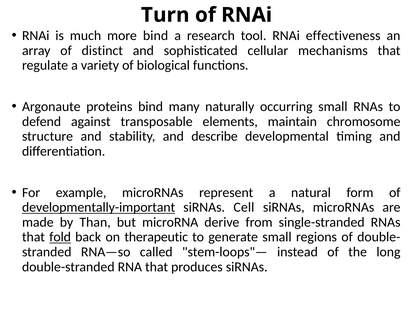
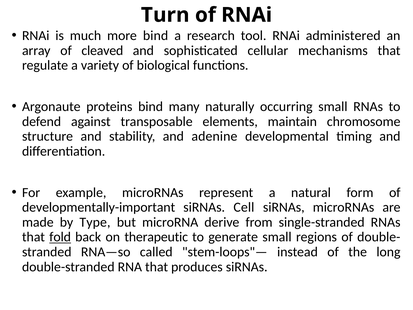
effectiveness: effectiveness -> administered (343, 36)
distinct: distinct -> cleaved (102, 50)
describe: describe -> adenine (214, 136)
developmentally-important underline: present -> none (99, 207)
Than: Than -> Type (95, 222)
